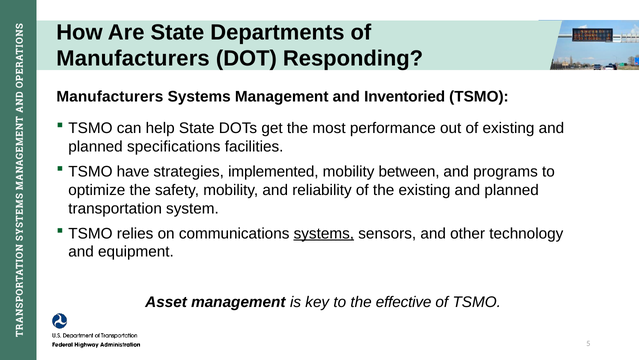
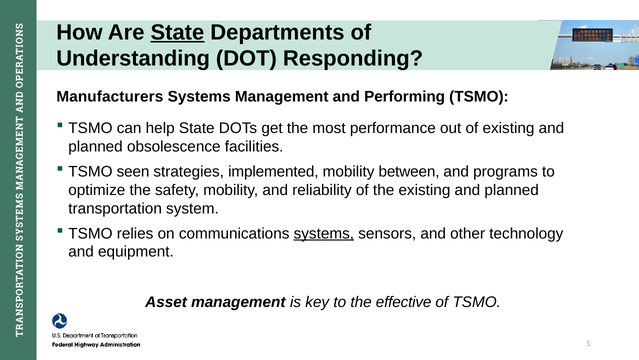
State underline: none -> present (177, 32)
Manufacturers: Manufacturers -> Understanding (133, 59)
Inventoried: Inventoried -> Performing (405, 96)
specifications: specifications -> obsolescence (174, 146)
have: have -> seen (133, 171)
